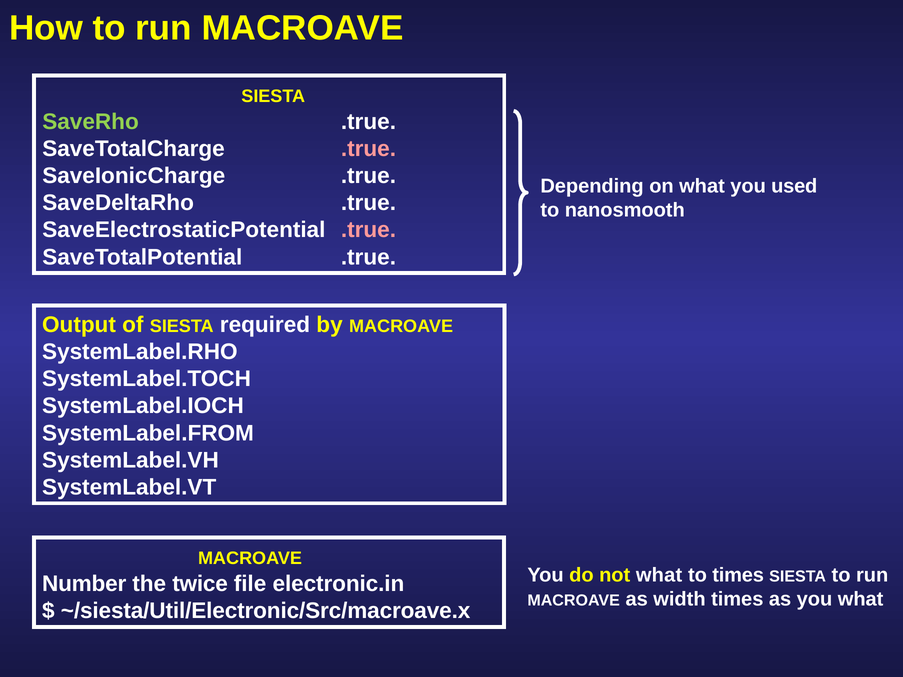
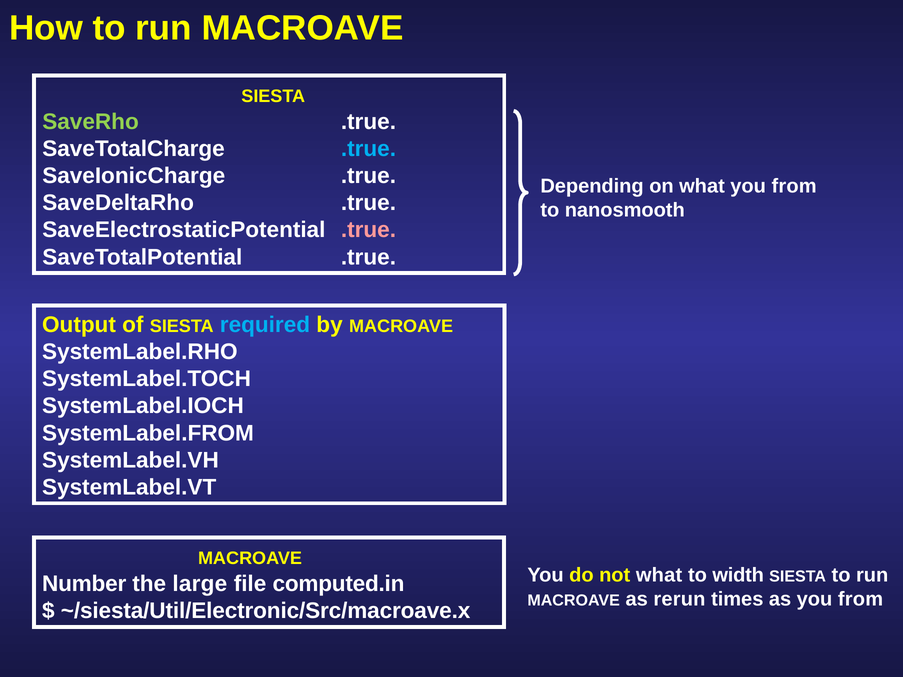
.true colour: pink -> light blue (368, 149)
what you used: used -> from (794, 186)
required colour: white -> light blue (265, 325)
to times: times -> width (738, 575)
twice: twice -> large (200, 584)
electronic.in: electronic.in -> computed.in (338, 584)
width: width -> rerun (679, 599)
as you what: what -> from (861, 599)
